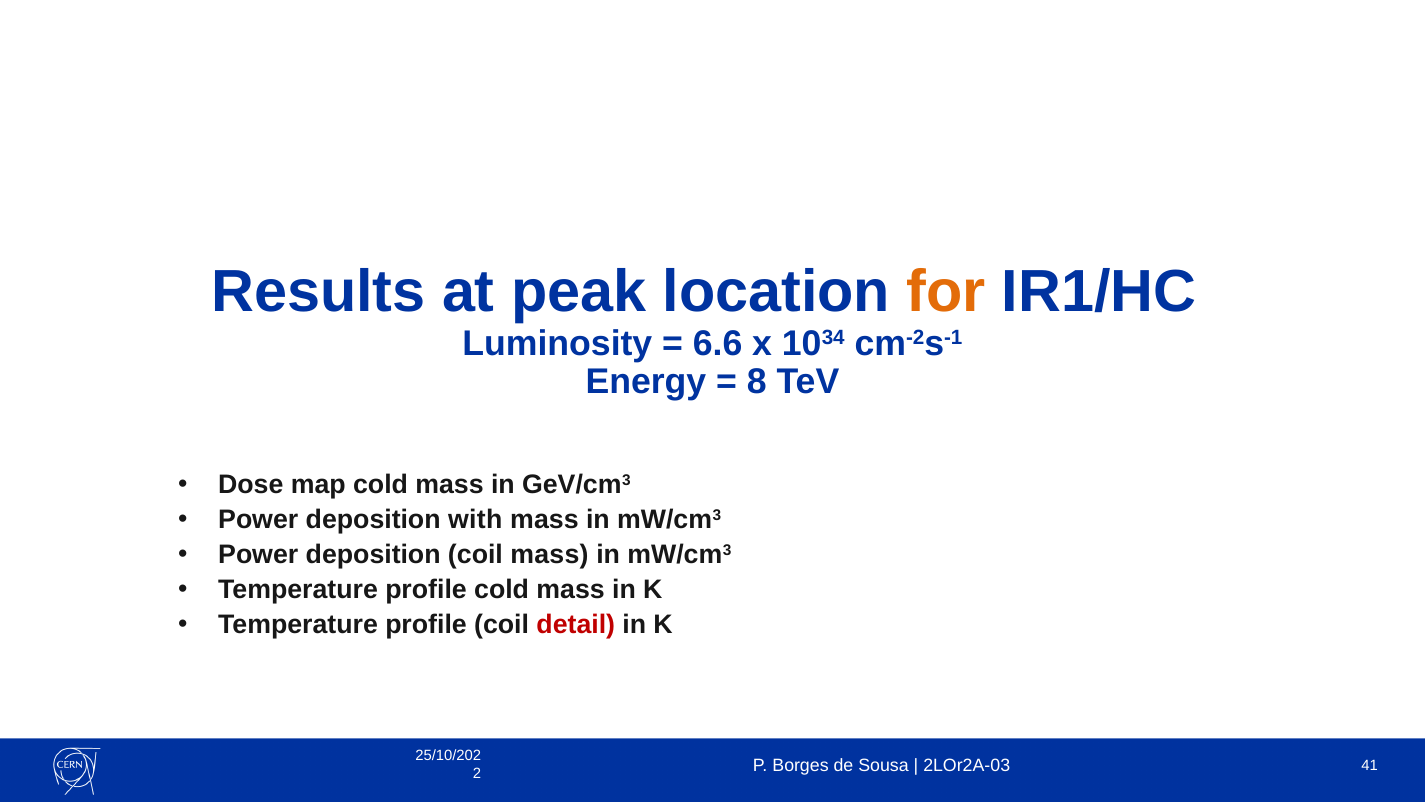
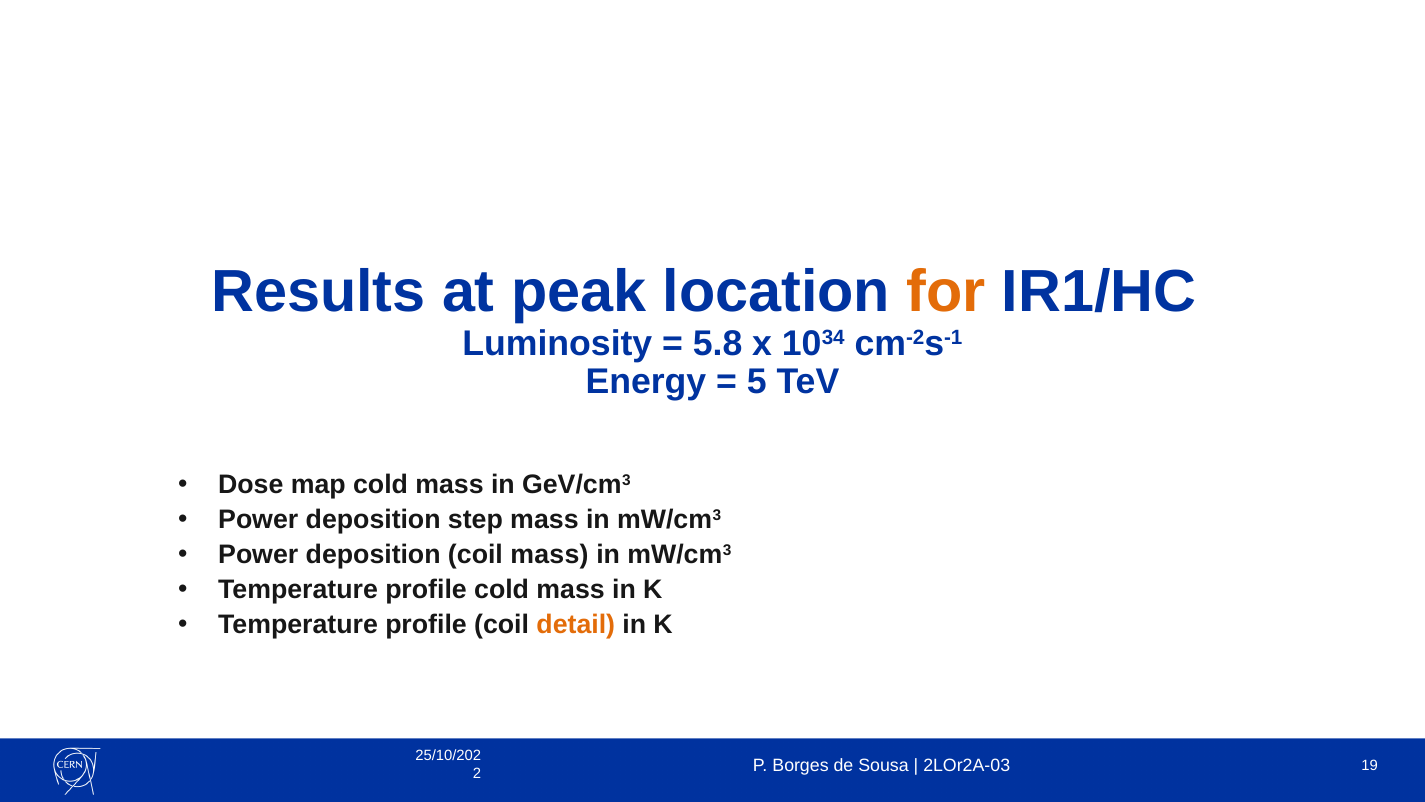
6.6: 6.6 -> 5.8 (718, 343)
8: 8 -> 5 (757, 382)
with: with -> step (475, 520)
detail colour: red -> orange (576, 624)
41: 41 -> 19 (1370, 765)
